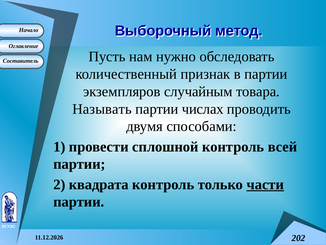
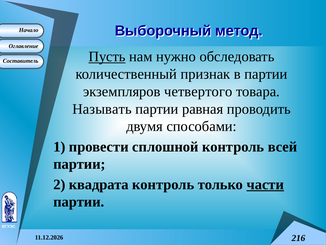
Пусть underline: none -> present (107, 57)
случайным: случайным -> четвертого (198, 91)
числах: числах -> равная (203, 109)
202: 202 -> 216 (298, 238)
